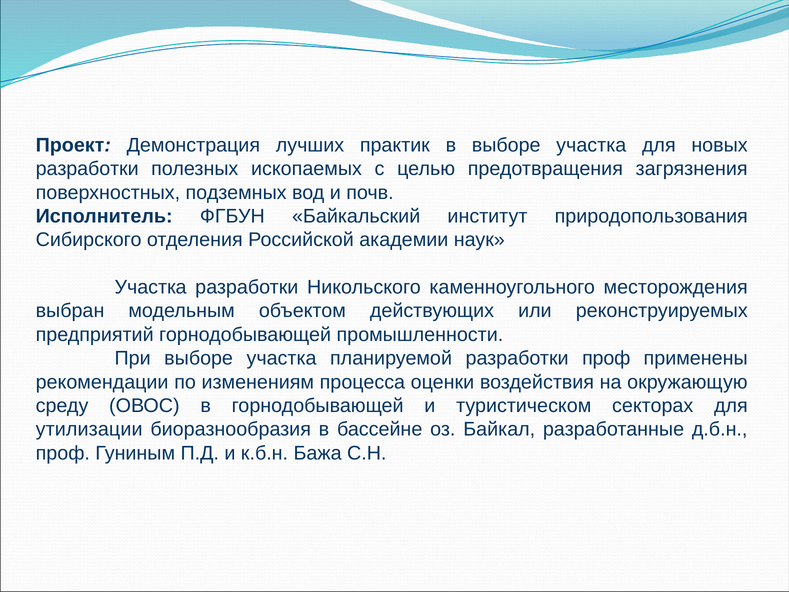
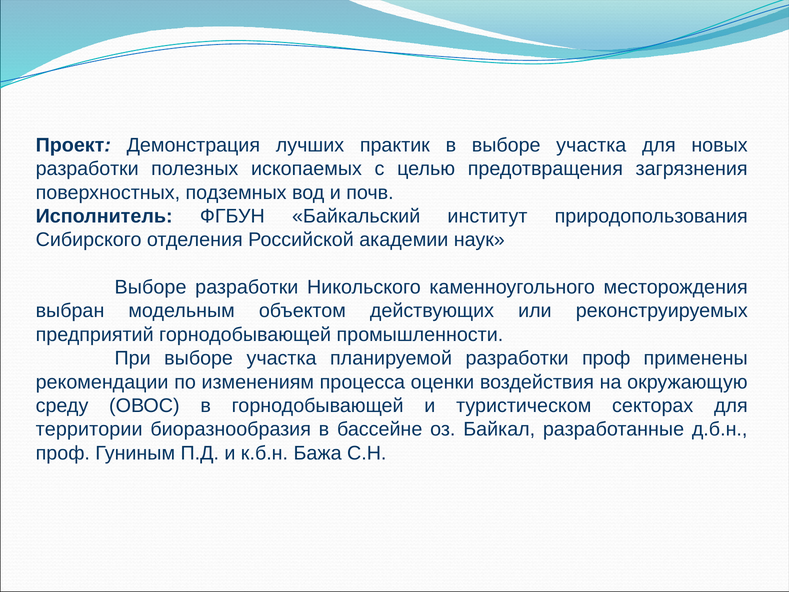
Участка: Участка -> Выборе (151, 287)
утилизации: утилизации -> территории (89, 429)
